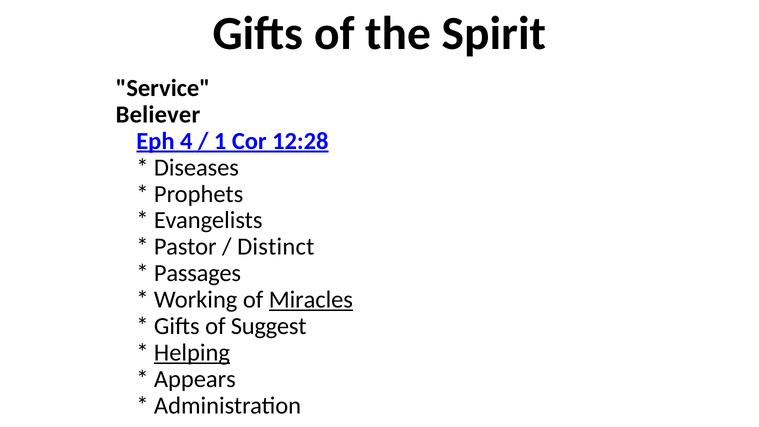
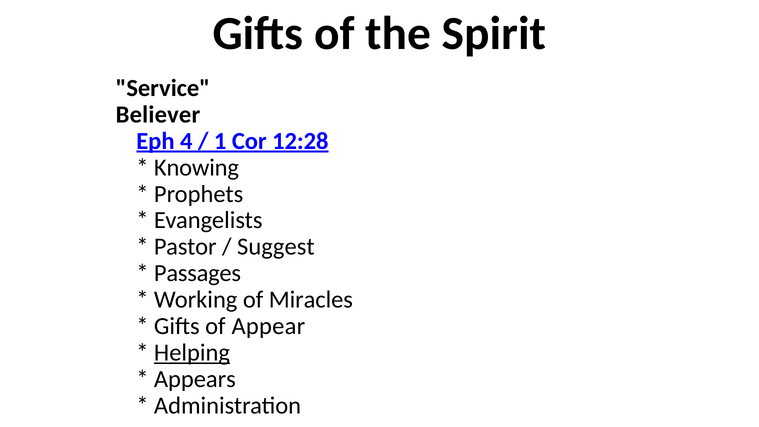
Diseases: Diseases -> Knowing (196, 167)
Distinct: Distinct -> Suggest (276, 247)
Miracles underline: present -> none (311, 300)
Suggest: Suggest -> Appear (268, 326)
